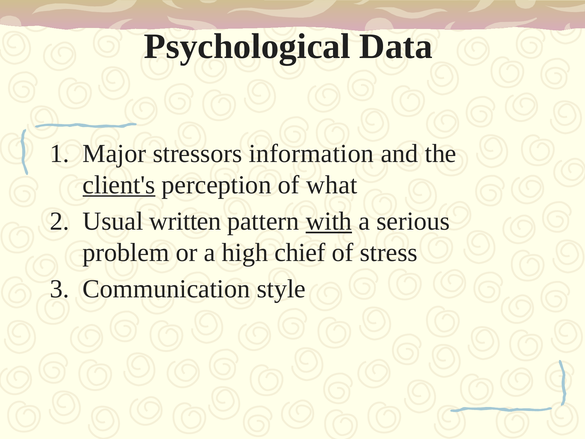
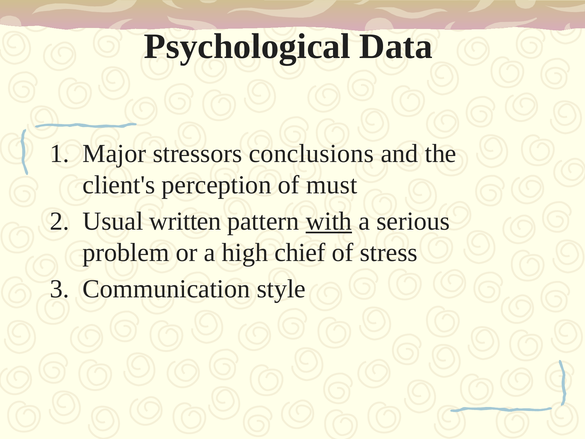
information: information -> conclusions (311, 154)
client's underline: present -> none (119, 185)
what: what -> must (332, 185)
